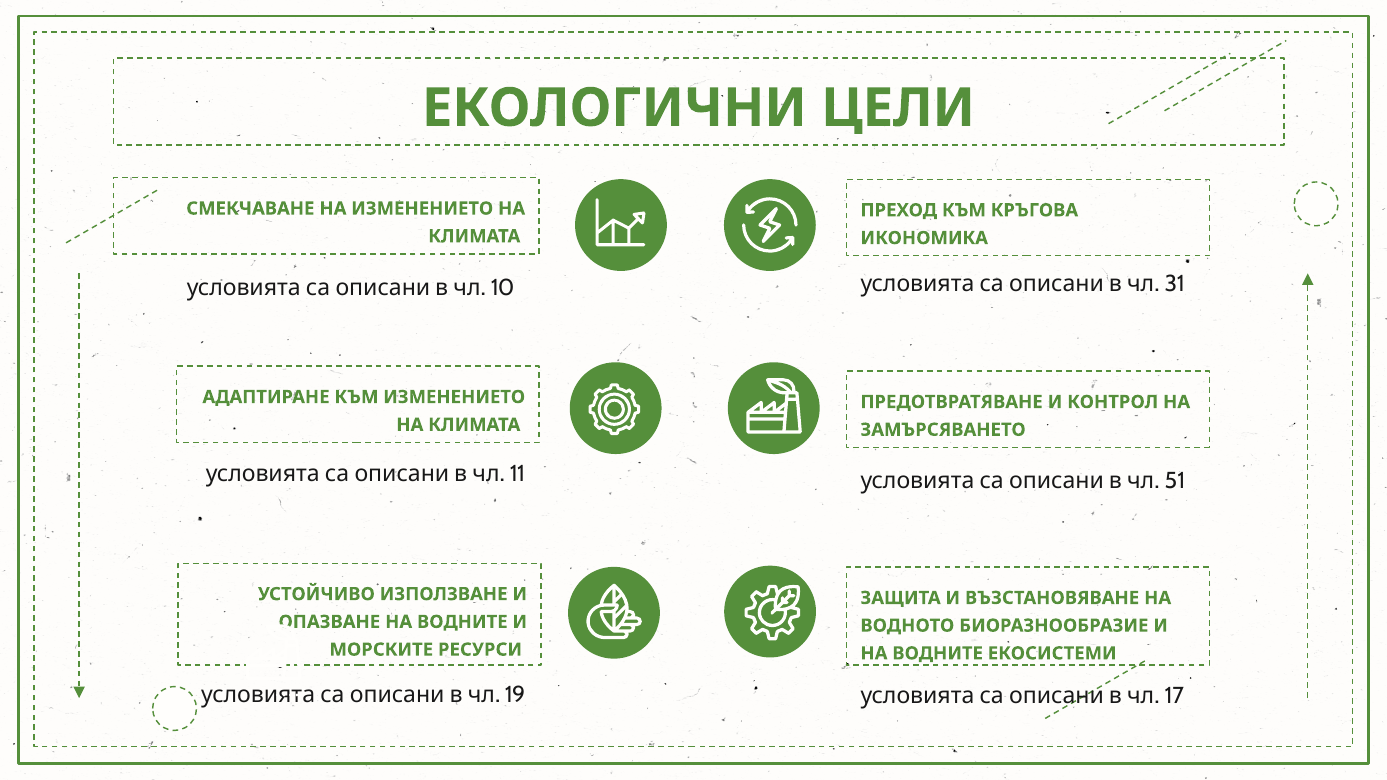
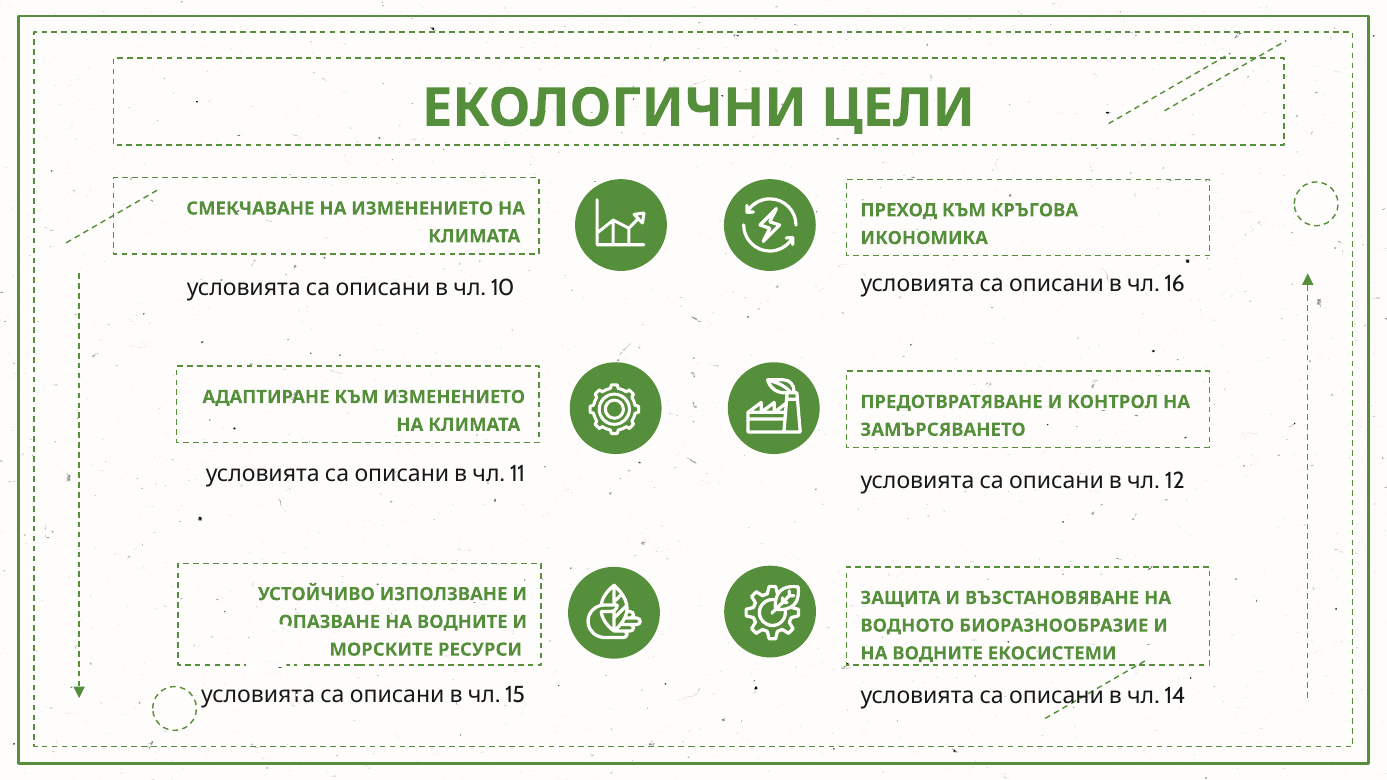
31: 31 -> 16 (1175, 284)
51: 51 -> 12 (1175, 481)
19: 19 -> 15 (515, 695)
17: 17 -> 14 (1175, 696)
